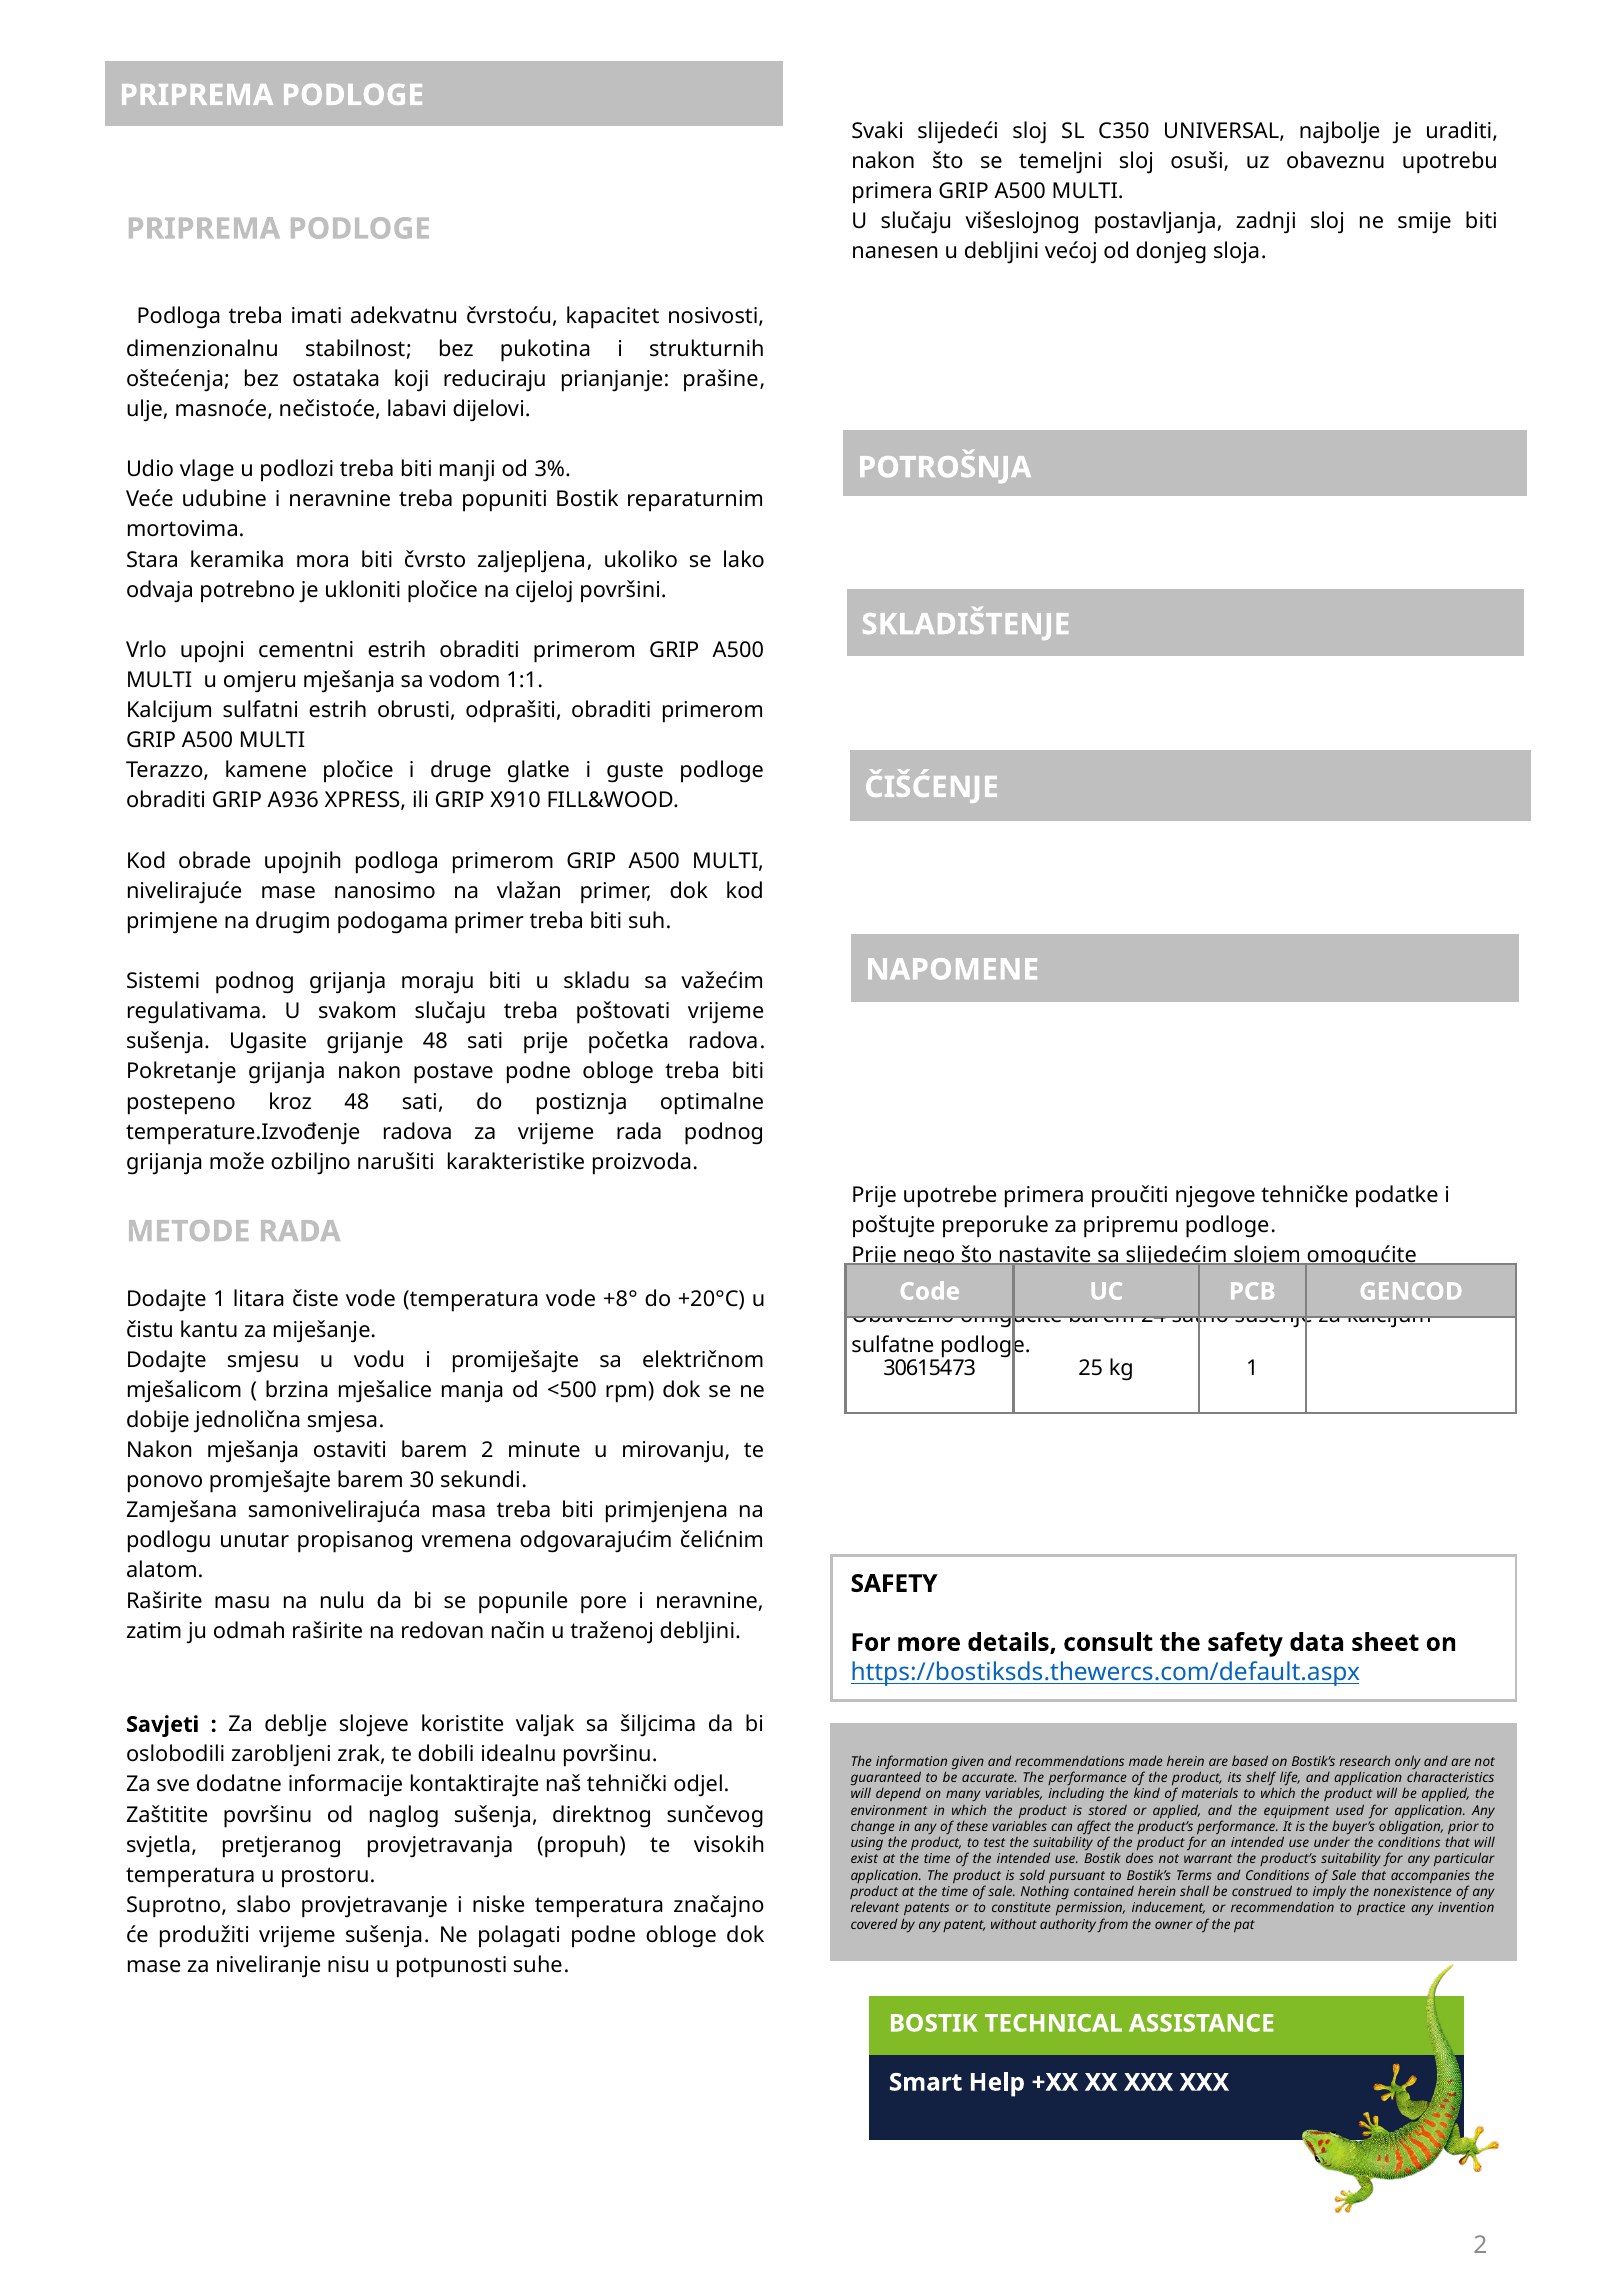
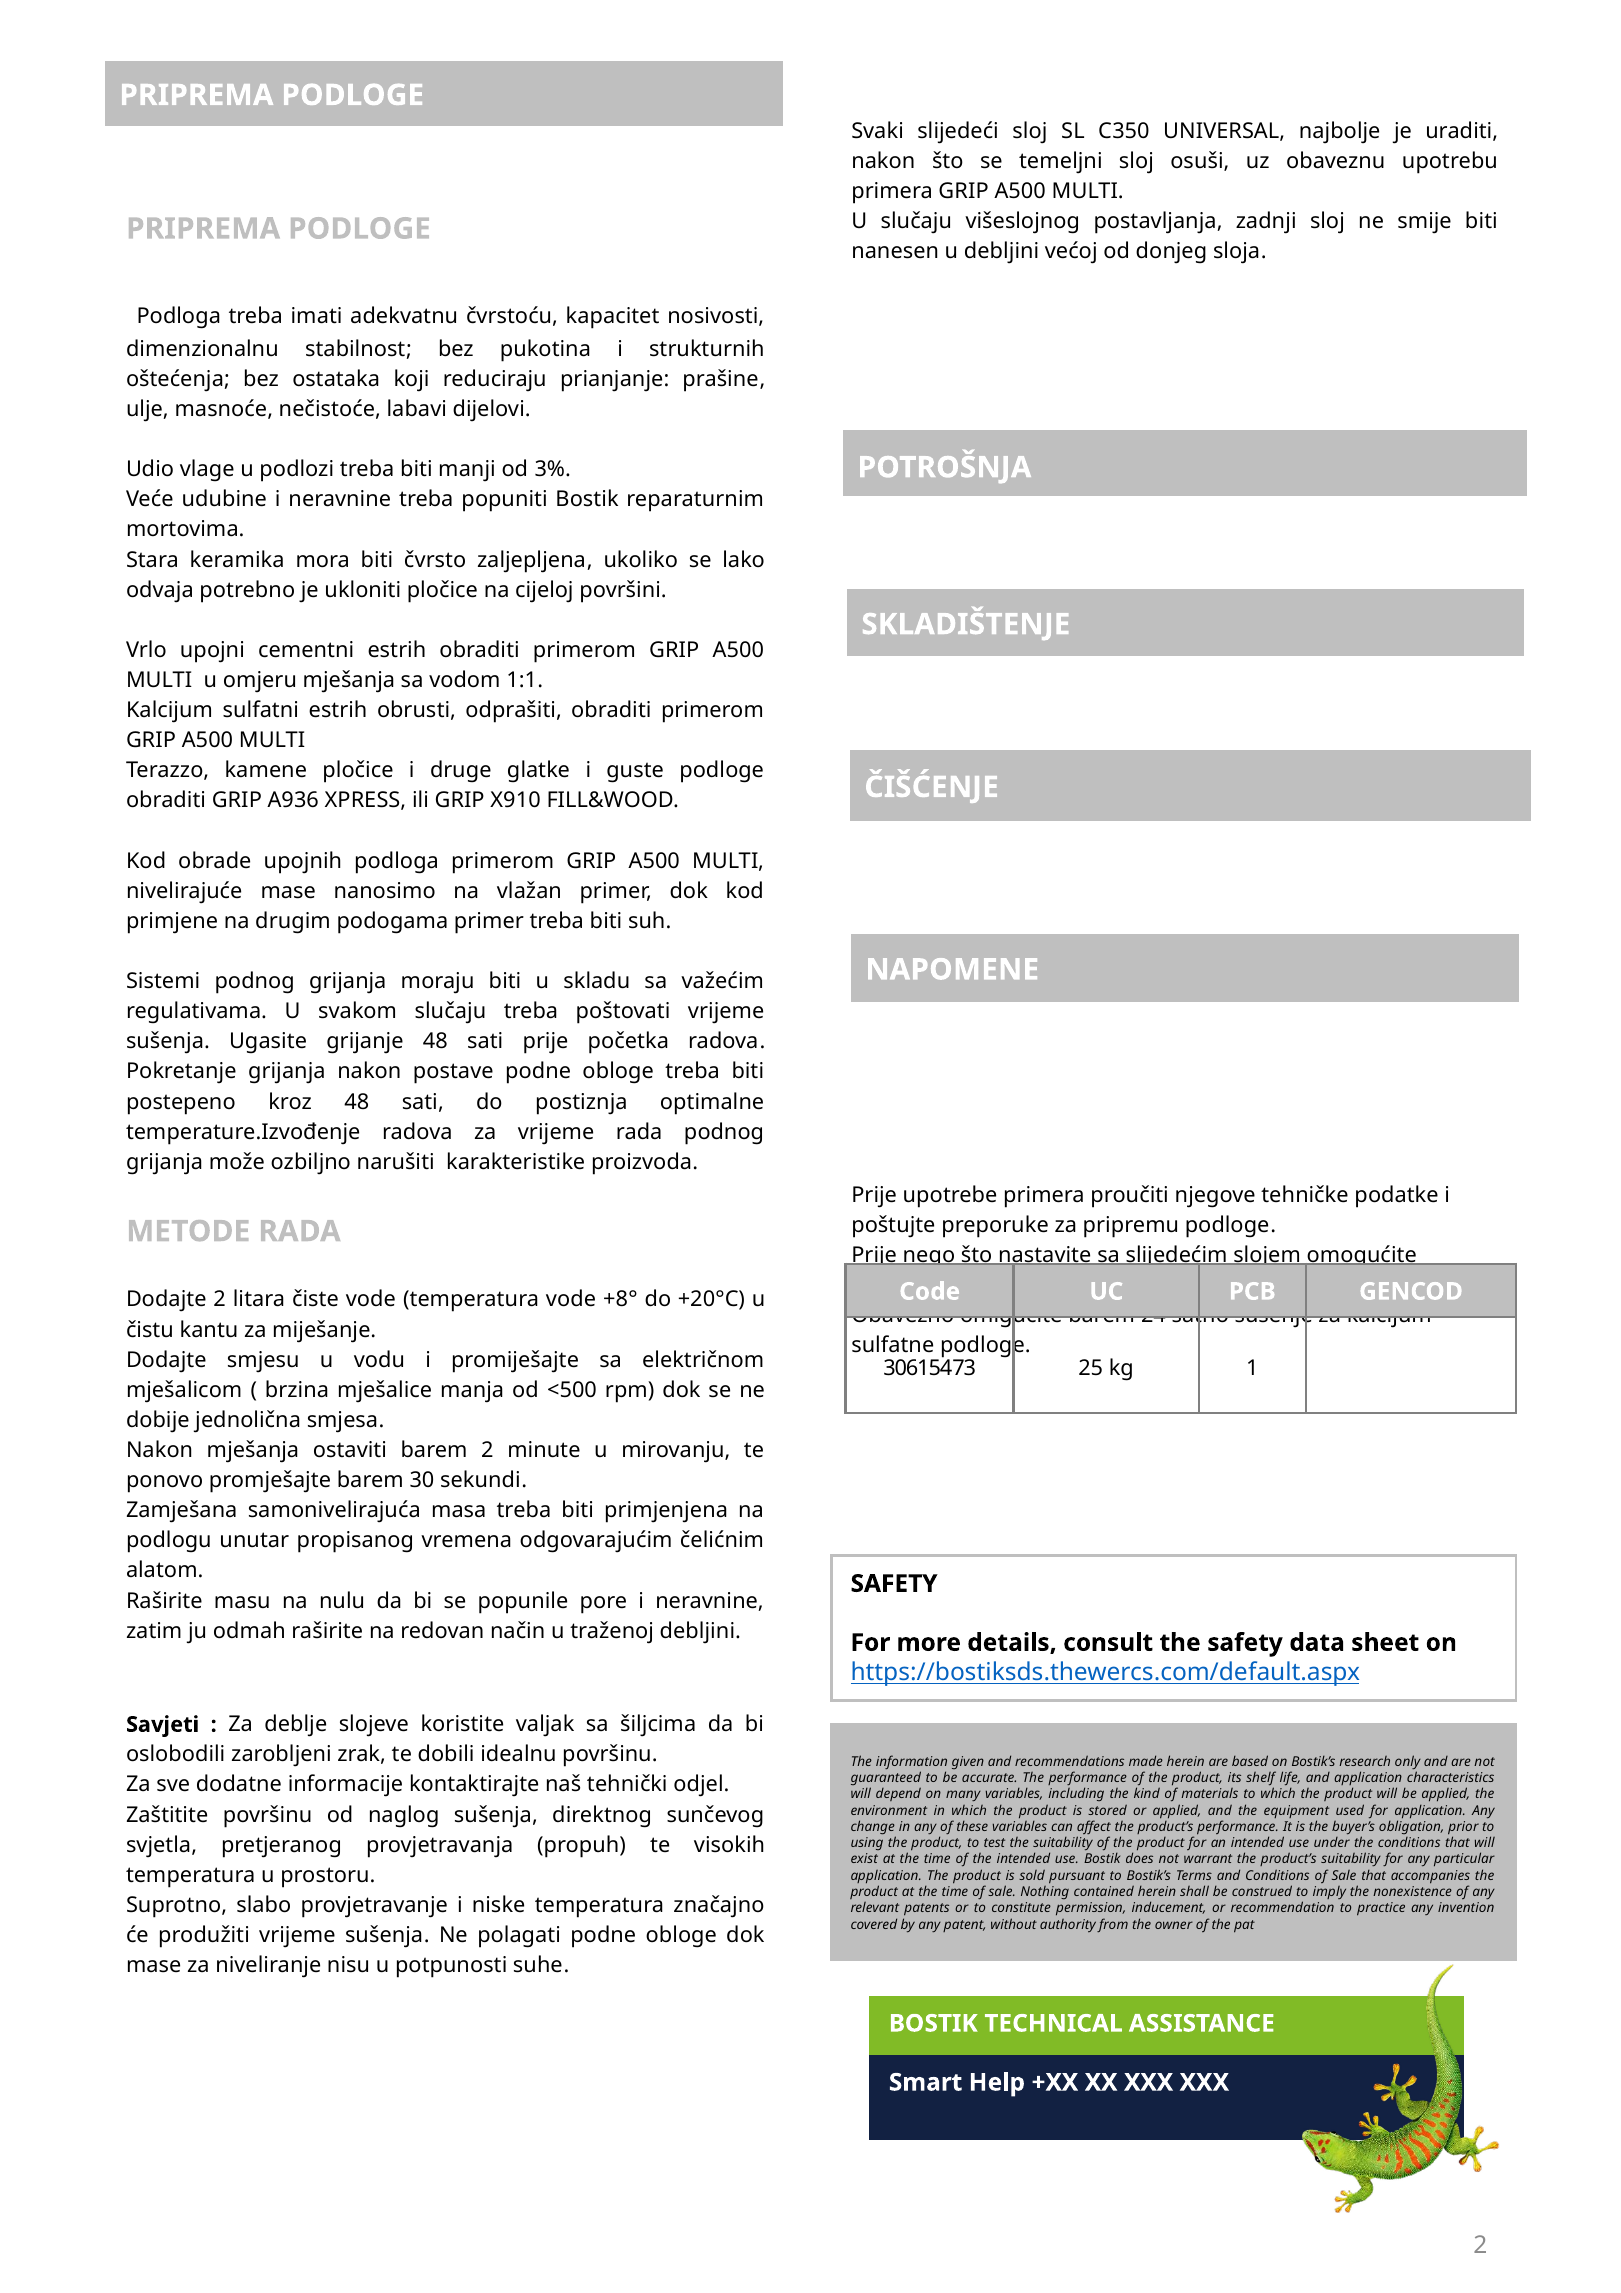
Dodajte 1: 1 -> 2 (220, 1300)
